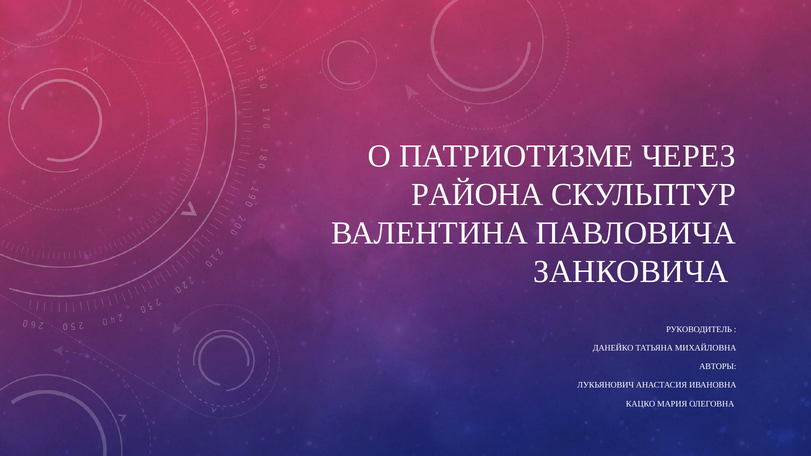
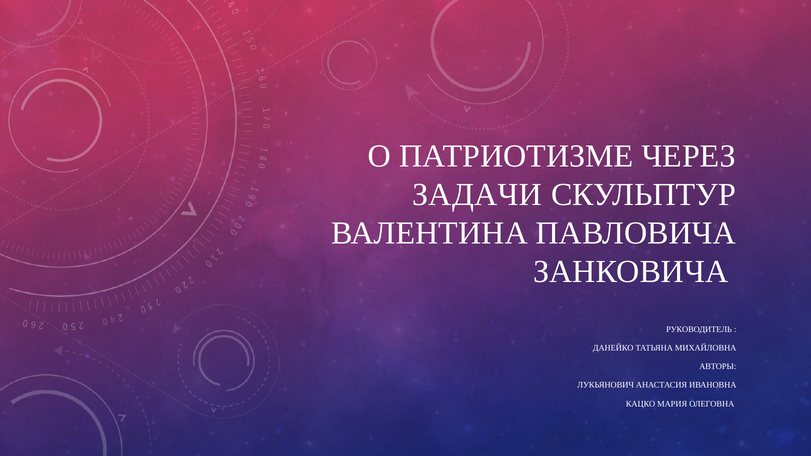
РАЙОНА: РАЙОНА -> ЗАДАЧИ (477, 195)
